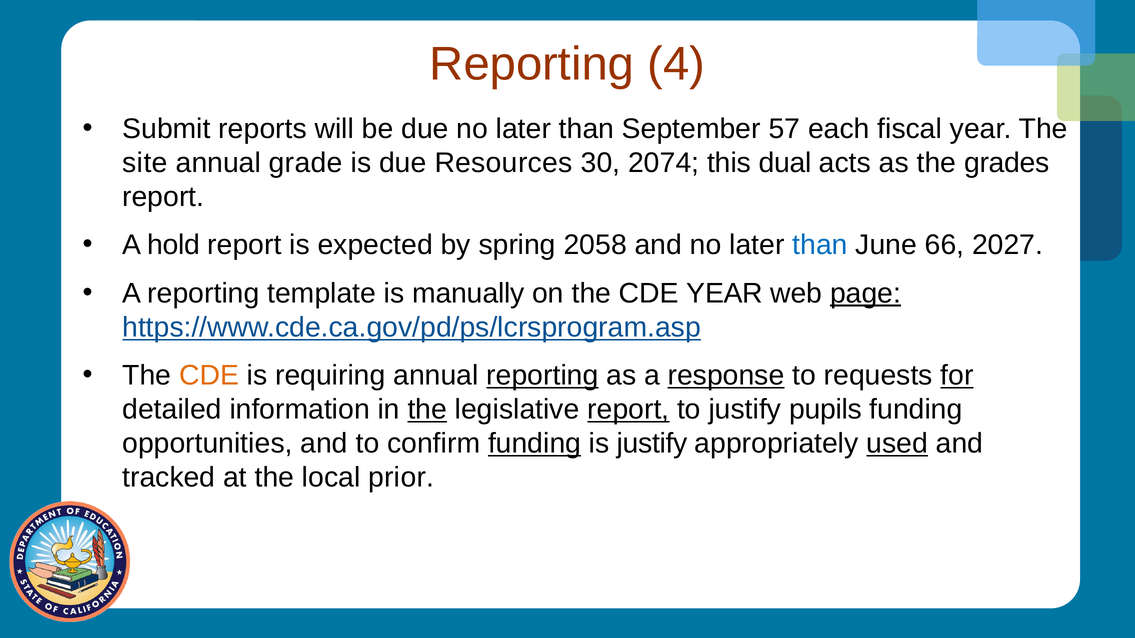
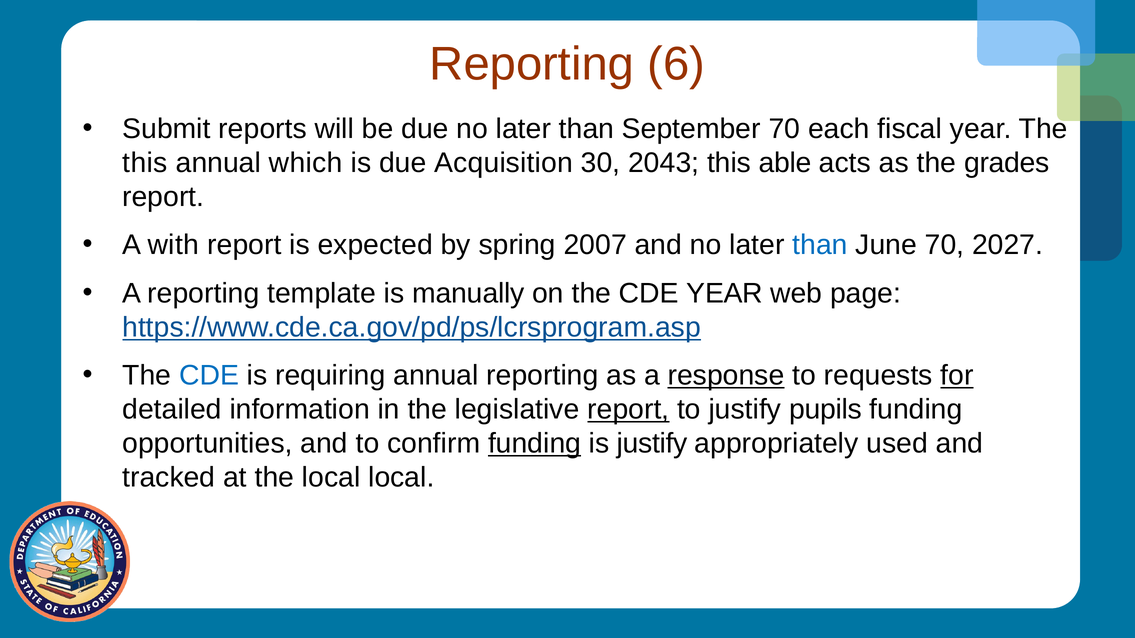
4: 4 -> 6 (676, 64)
September 57: 57 -> 70 (784, 129)
site: site -> this (145, 163)
grade: grade -> which (306, 163)
Resources: Resources -> Acquisition (504, 163)
2074: 2074 -> 2043 (664, 163)
dual: dual -> able (785, 163)
hold: hold -> with (173, 245)
2058: 2058 -> 2007 (595, 245)
June 66: 66 -> 70 (945, 245)
page underline: present -> none (866, 293)
CDE colour: orange -> blue (209, 376)
reporting underline: present -> none (542, 376)
the underline: present -> none (427, 410)
used underline: present -> none (897, 444)
local prior: prior -> local (401, 478)
